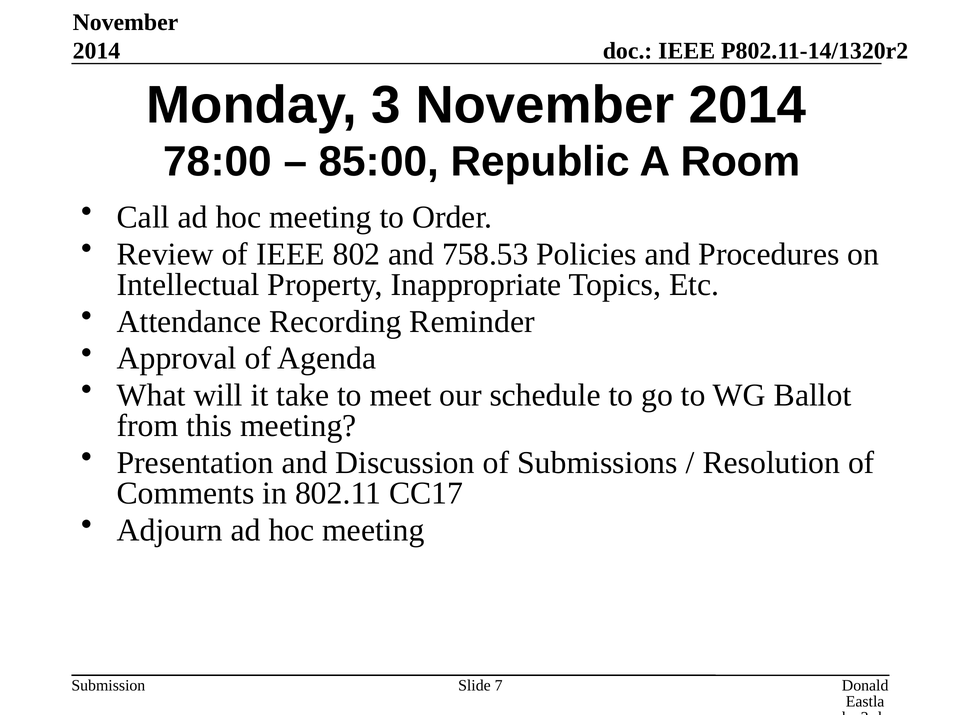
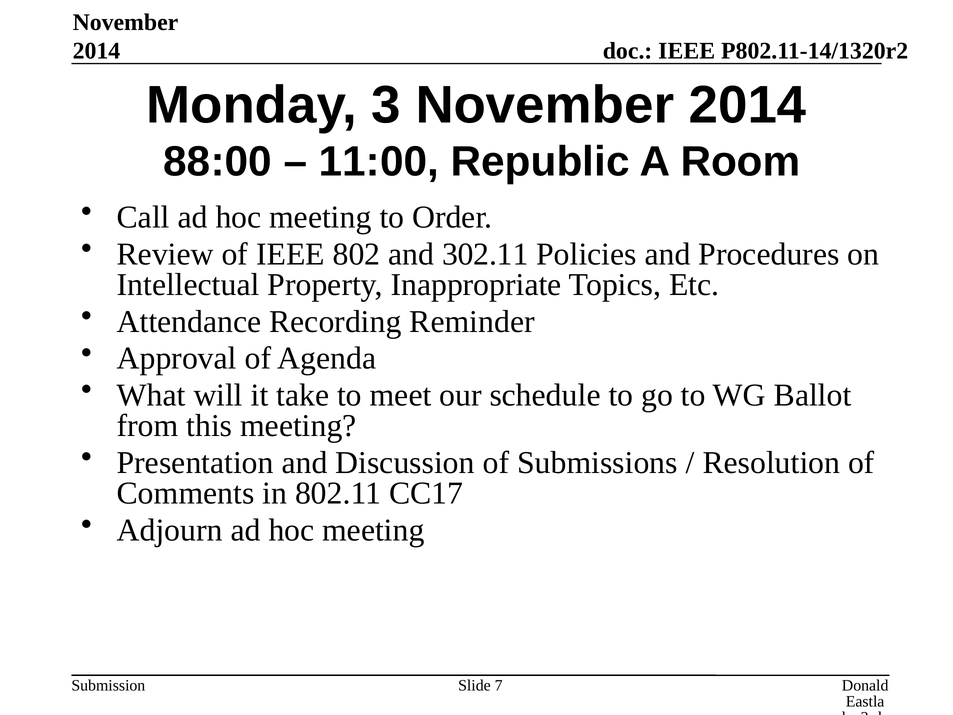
78:00: 78:00 -> 88:00 (218, 162)
85:00: 85:00 -> 11:00 (379, 162)
758.53: 758.53 -> 302.11 (485, 254)
